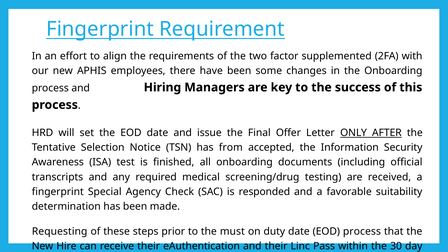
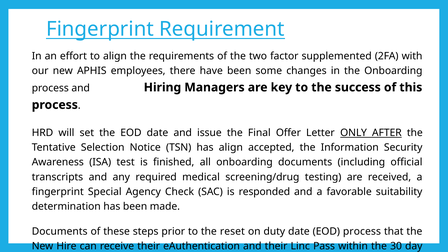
has from: from -> align (231, 147)
Requesting: Requesting -> Documents (60, 231)
must: must -> reset (232, 231)
